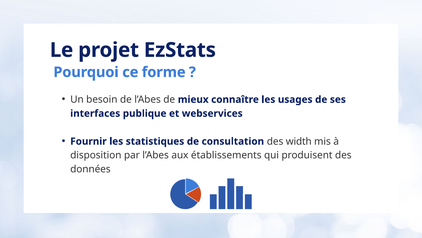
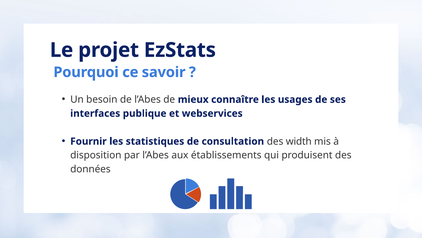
forme: forme -> savoir (164, 72)
